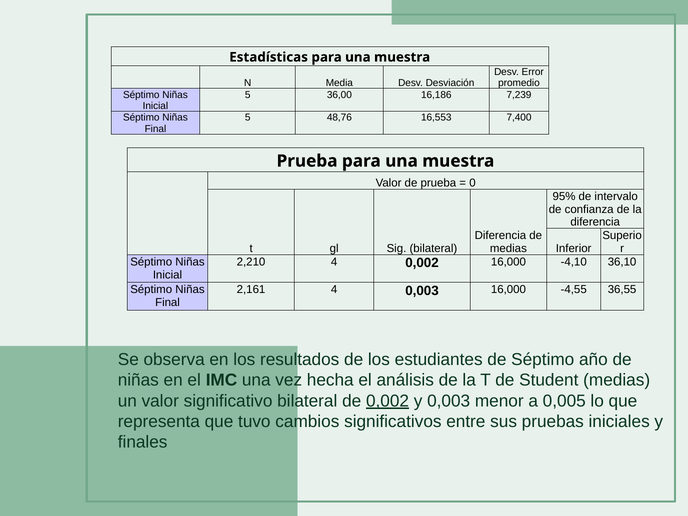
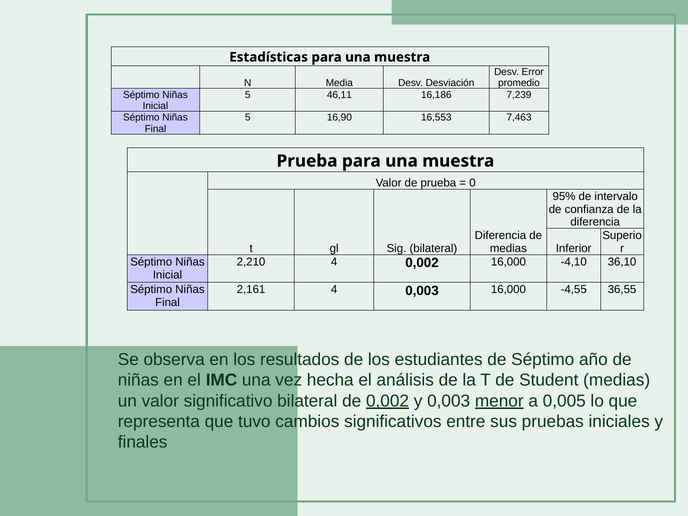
36,00: 36,00 -> 46,11 (339, 95)
48,76: 48,76 -> 16,90 (339, 118)
7,400: 7,400 -> 7,463 (519, 118)
menor underline: none -> present (499, 401)
